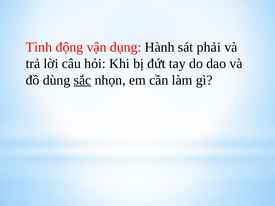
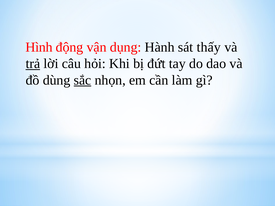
Tình: Tình -> Hình (39, 47)
phải: phải -> thấy (209, 47)
trả underline: none -> present (33, 64)
